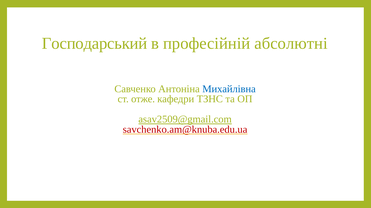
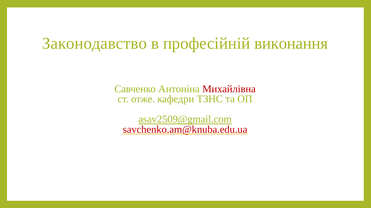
Господарський: Господарський -> Законодавство (95, 44)
абсолютні: абсолютні -> виконання (291, 44)
Михайлівна colour: blue -> red (229, 89)
